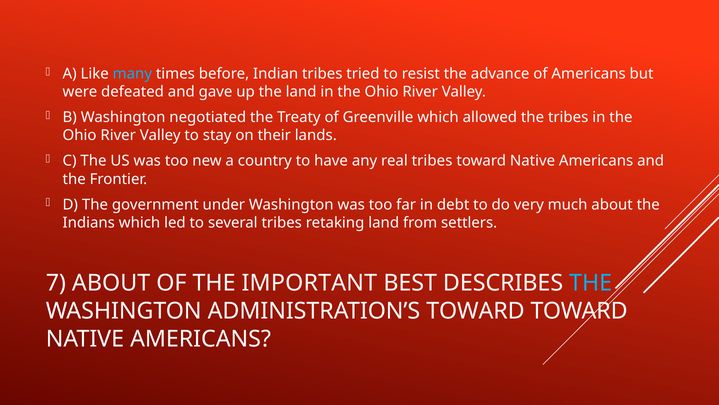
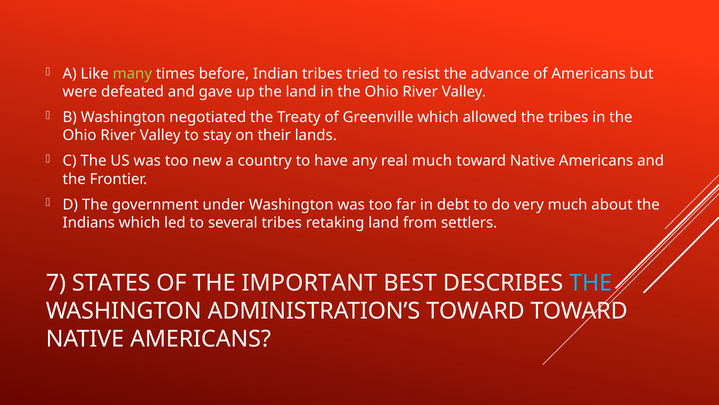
many colour: light blue -> light green (132, 74)
real tribes: tribes -> much (432, 161)
7 ABOUT: ABOUT -> STATES (111, 283)
